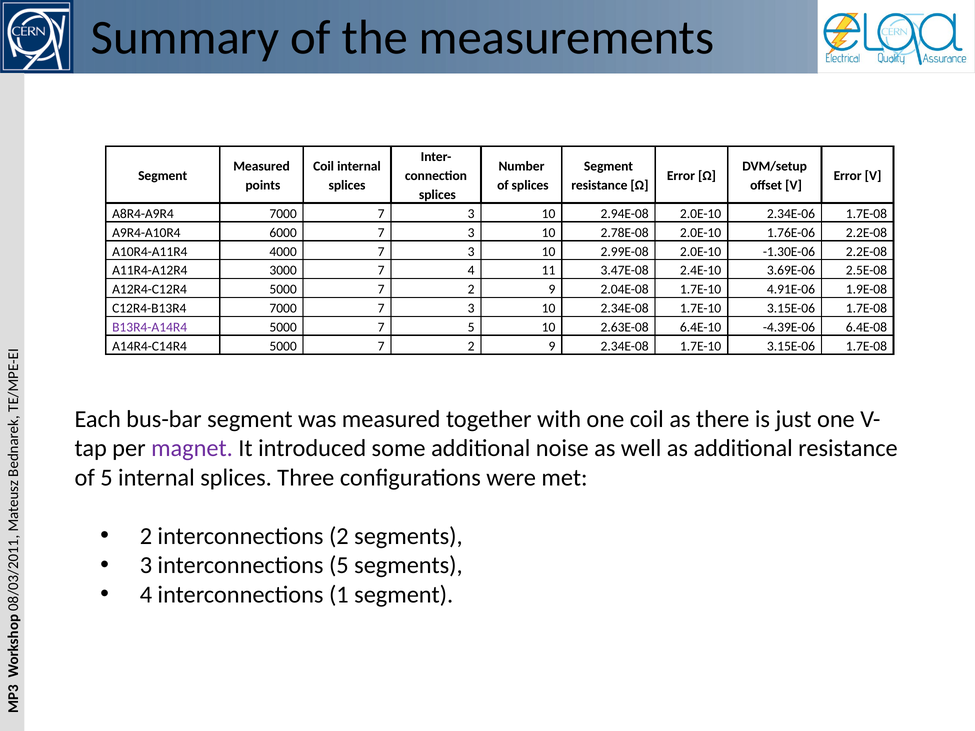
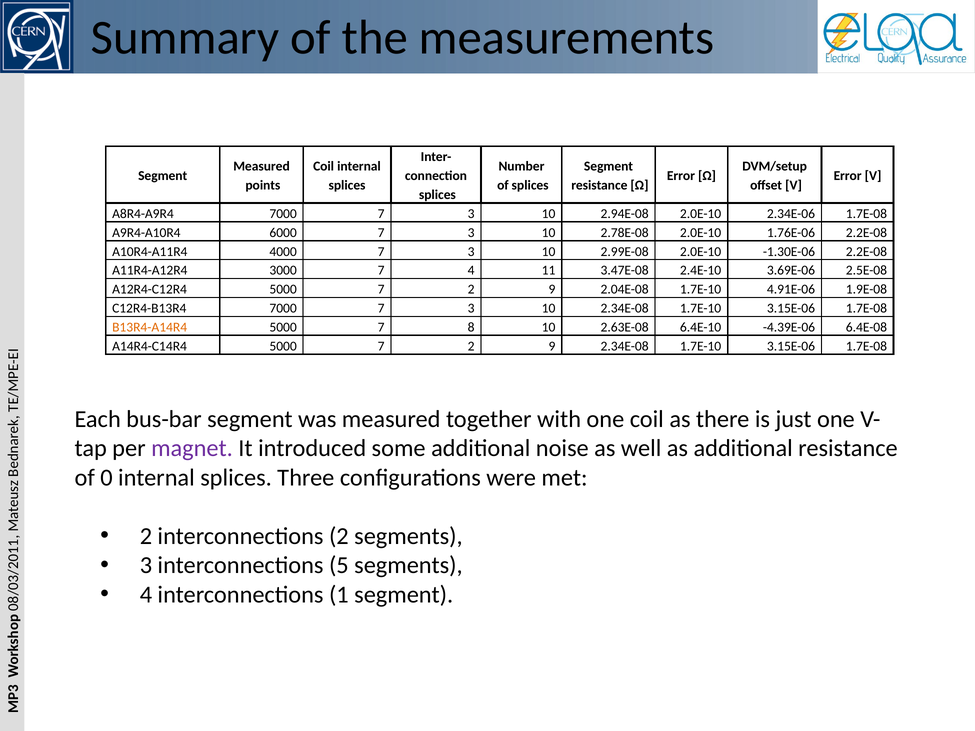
B13R4-A14R4 colour: purple -> orange (150, 327)
7 5: 5 -> 8 (471, 327)
of 5: 5 -> 0 (106, 478)
